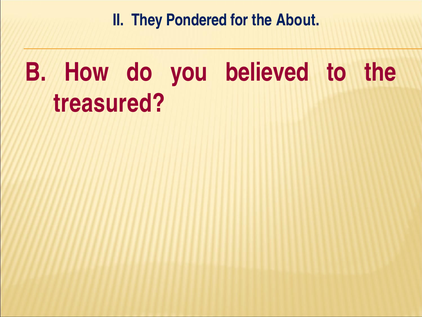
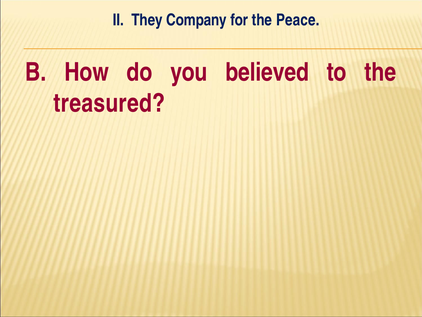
Pondered: Pondered -> Company (197, 20)
About: About -> Peace (298, 20)
